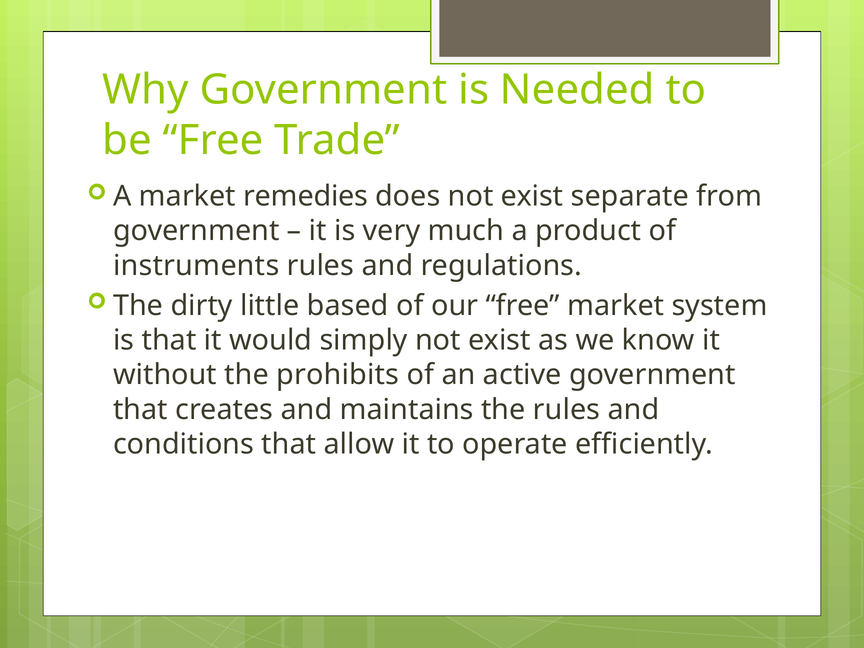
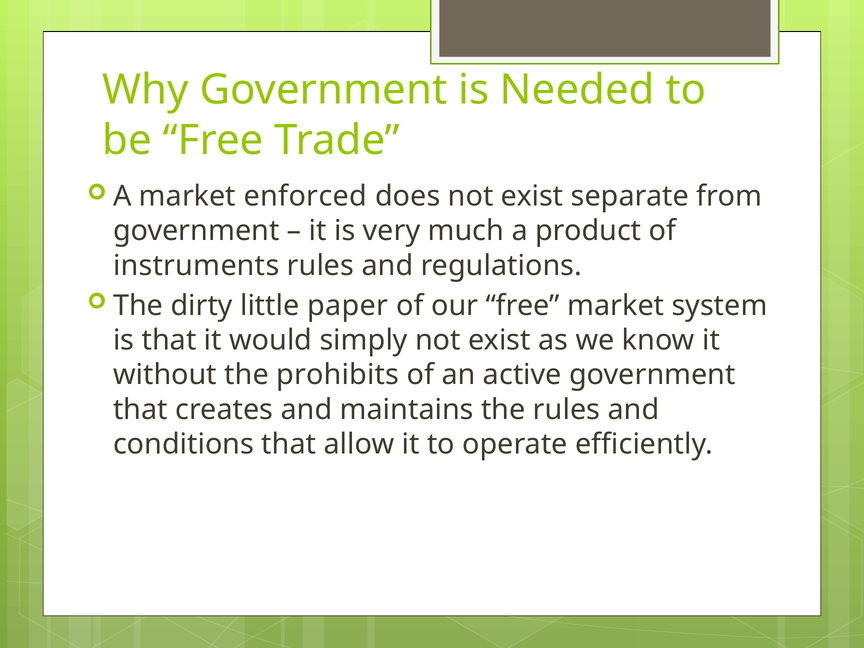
remedies: remedies -> enforced (305, 196)
based: based -> paper (348, 306)
